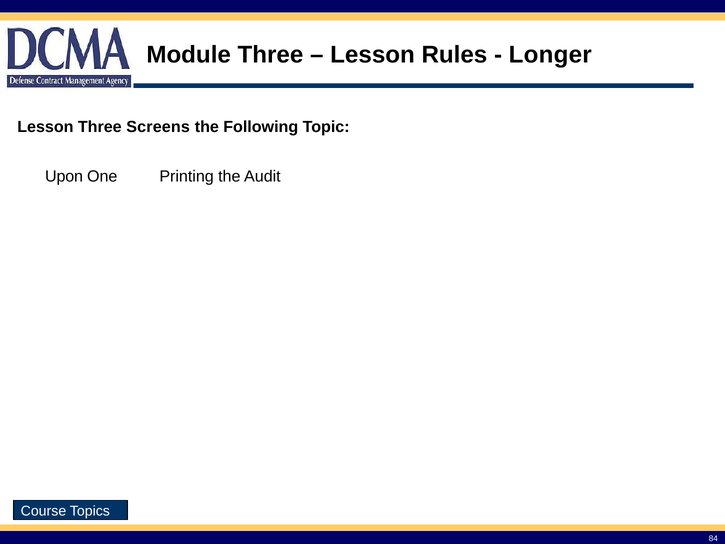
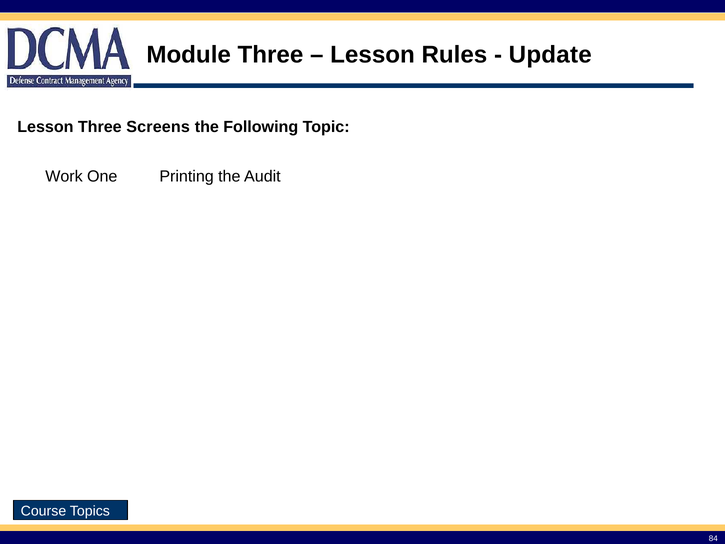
Longer: Longer -> Update (550, 55)
Upon: Upon -> Work (64, 176)
